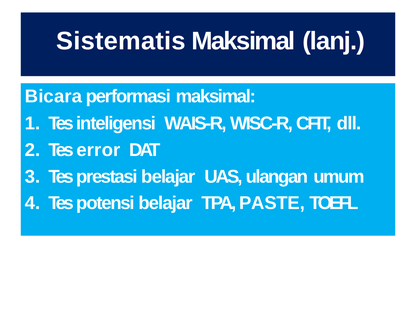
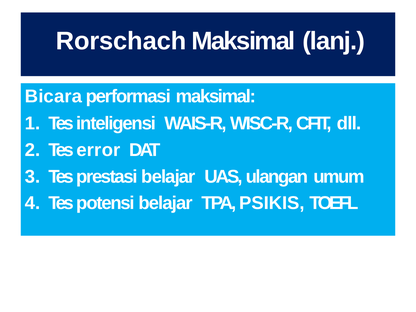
Sistematis: Sistematis -> Rorschach (121, 41)
PASTE: PASTE -> PSIKIS (272, 203)
